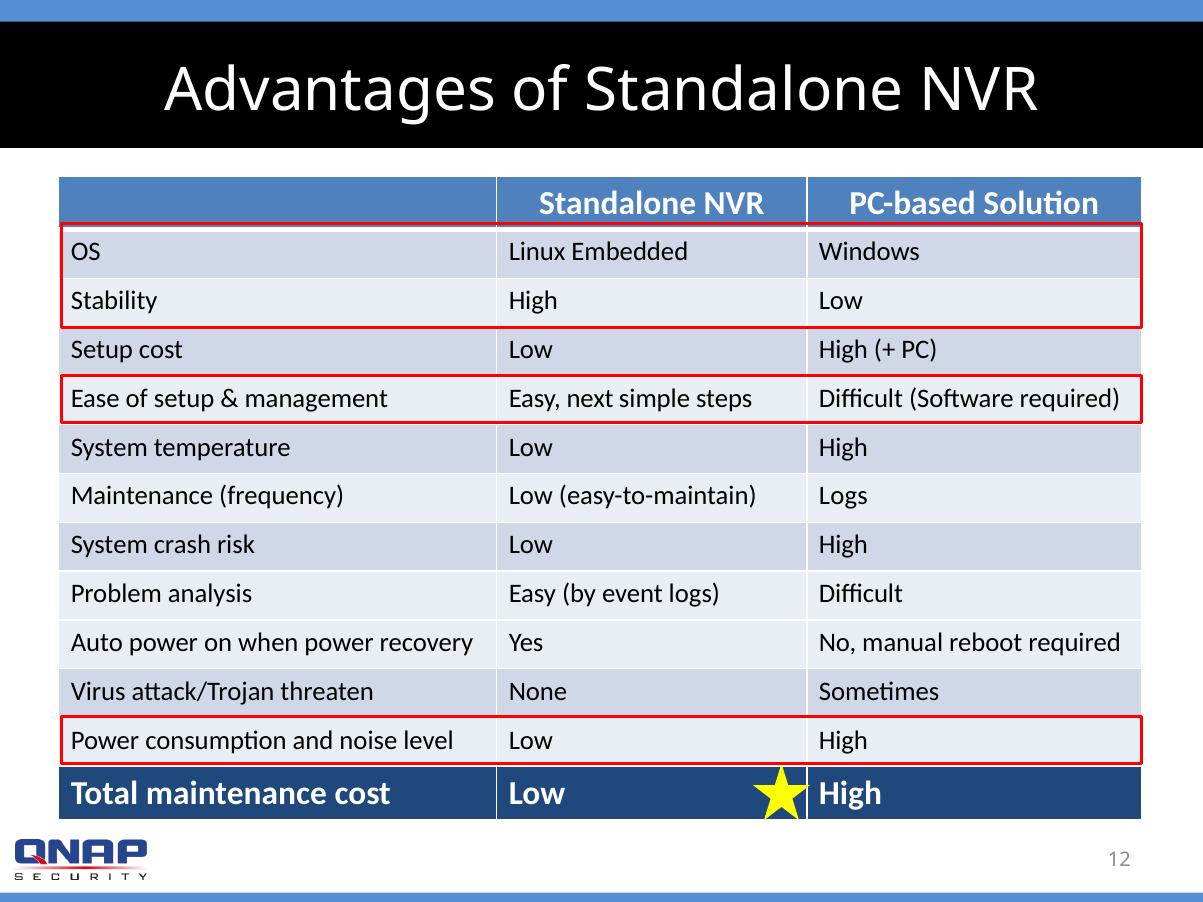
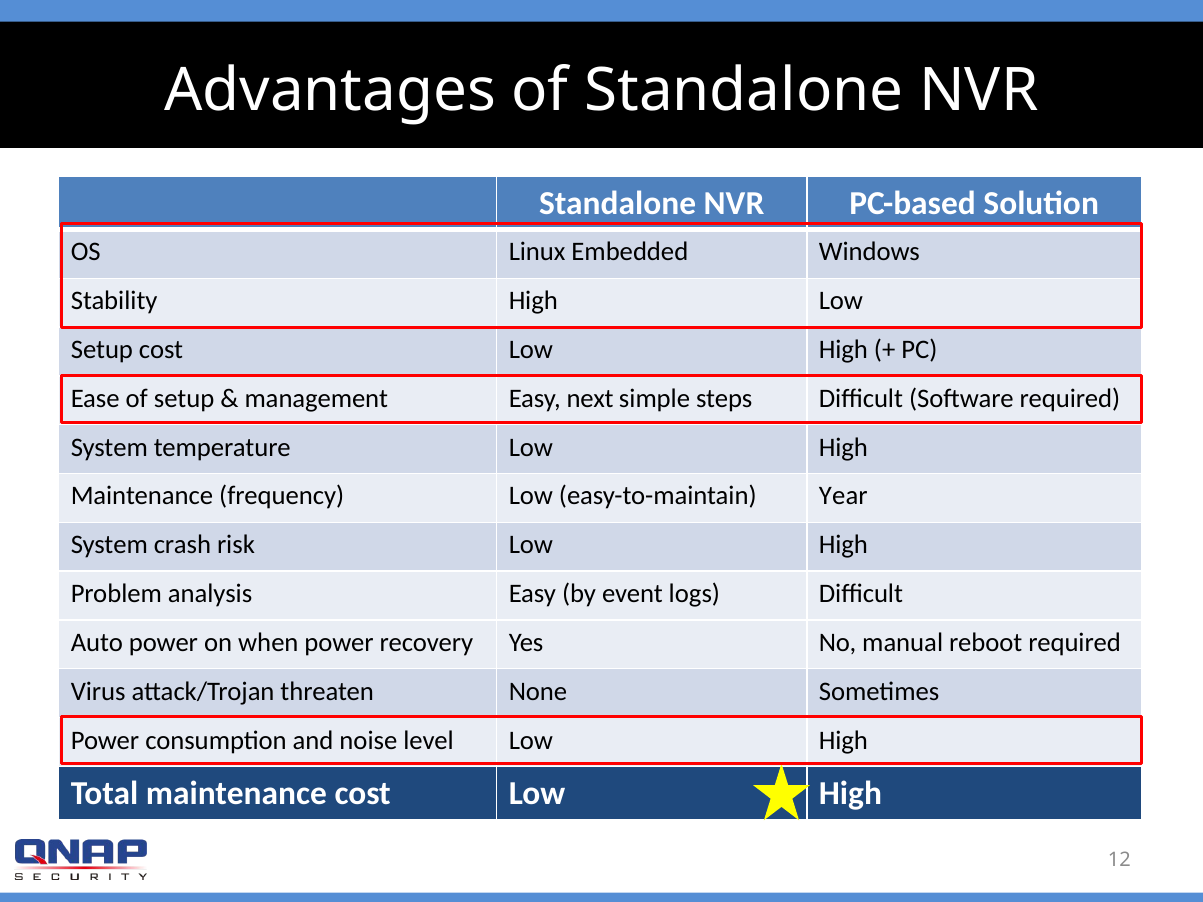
easy-to-maintain Logs: Logs -> Year (843, 496)
